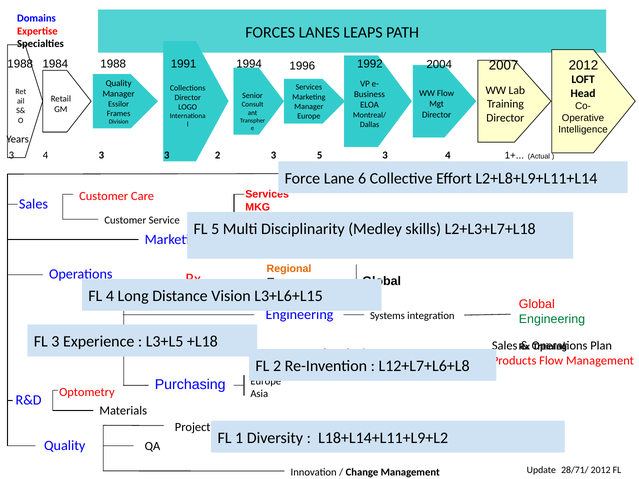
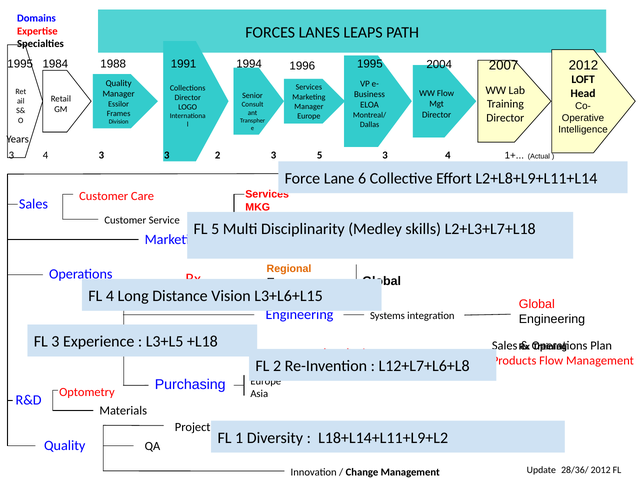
1988: 1988 -> 1995 (20, 64)
1992: 1992 -> 1995 (370, 64)
Engineering colour: green -> black (552, 319)
28/71/: 28/71/ -> 28/36/ (575, 470)
